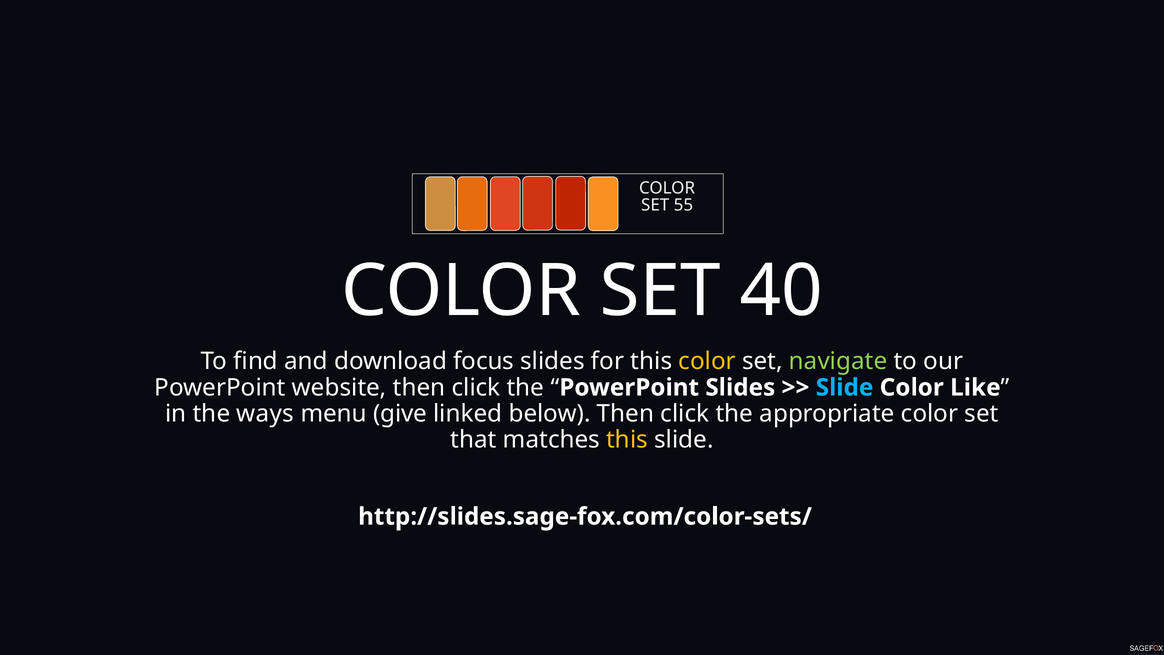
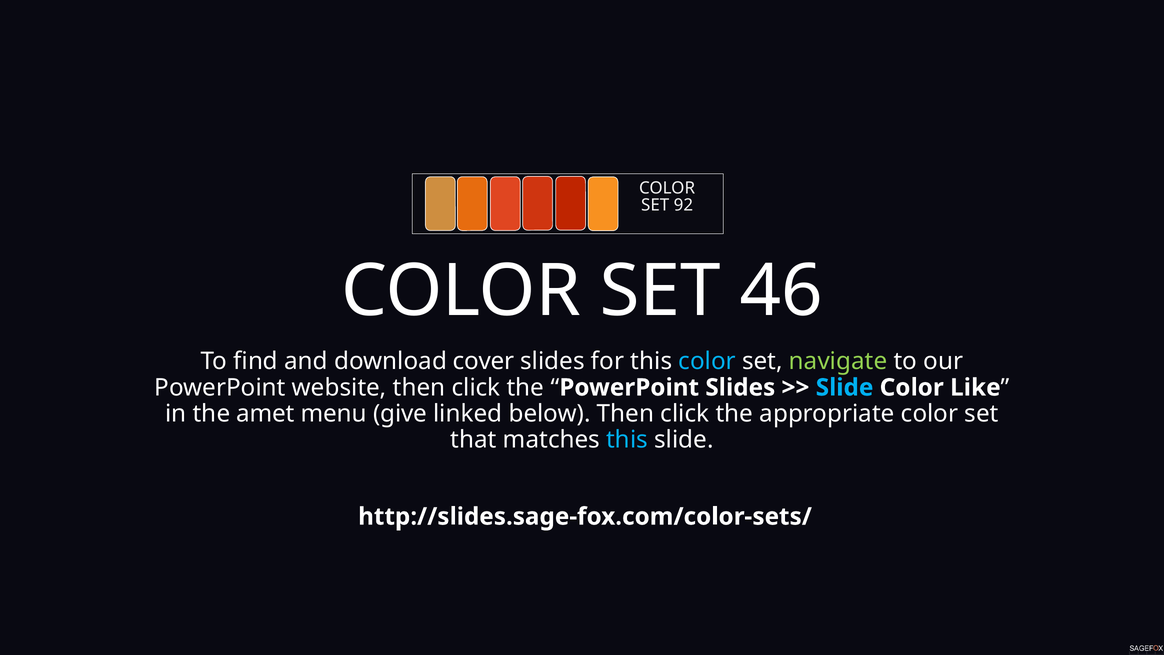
55: 55 -> 92 (683, 205)
40: 40 -> 46 (781, 291)
focus: focus -> cover (484, 361)
color colour: yellow -> light blue (707, 361)
ways: ways -> amet (265, 414)
this colour: yellow -> light blue (627, 440)
